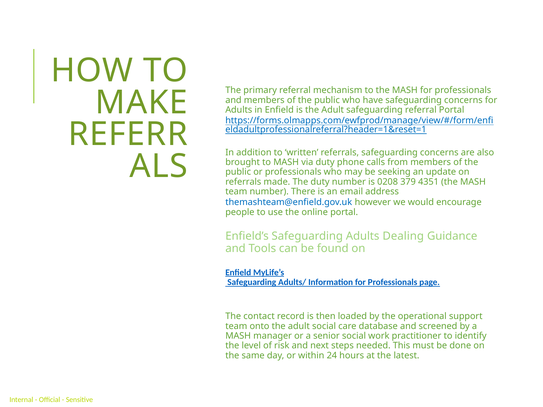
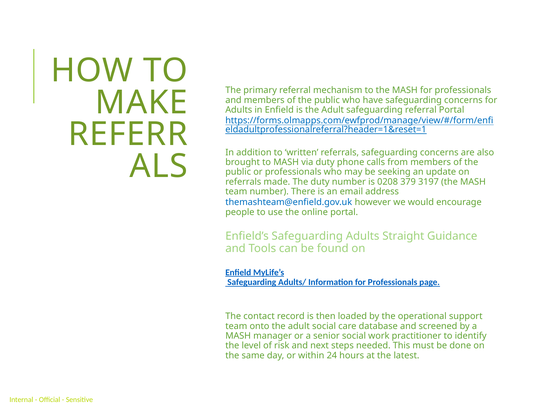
4351: 4351 -> 3197 (428, 182)
Dealing: Dealing -> Straight (403, 236)
